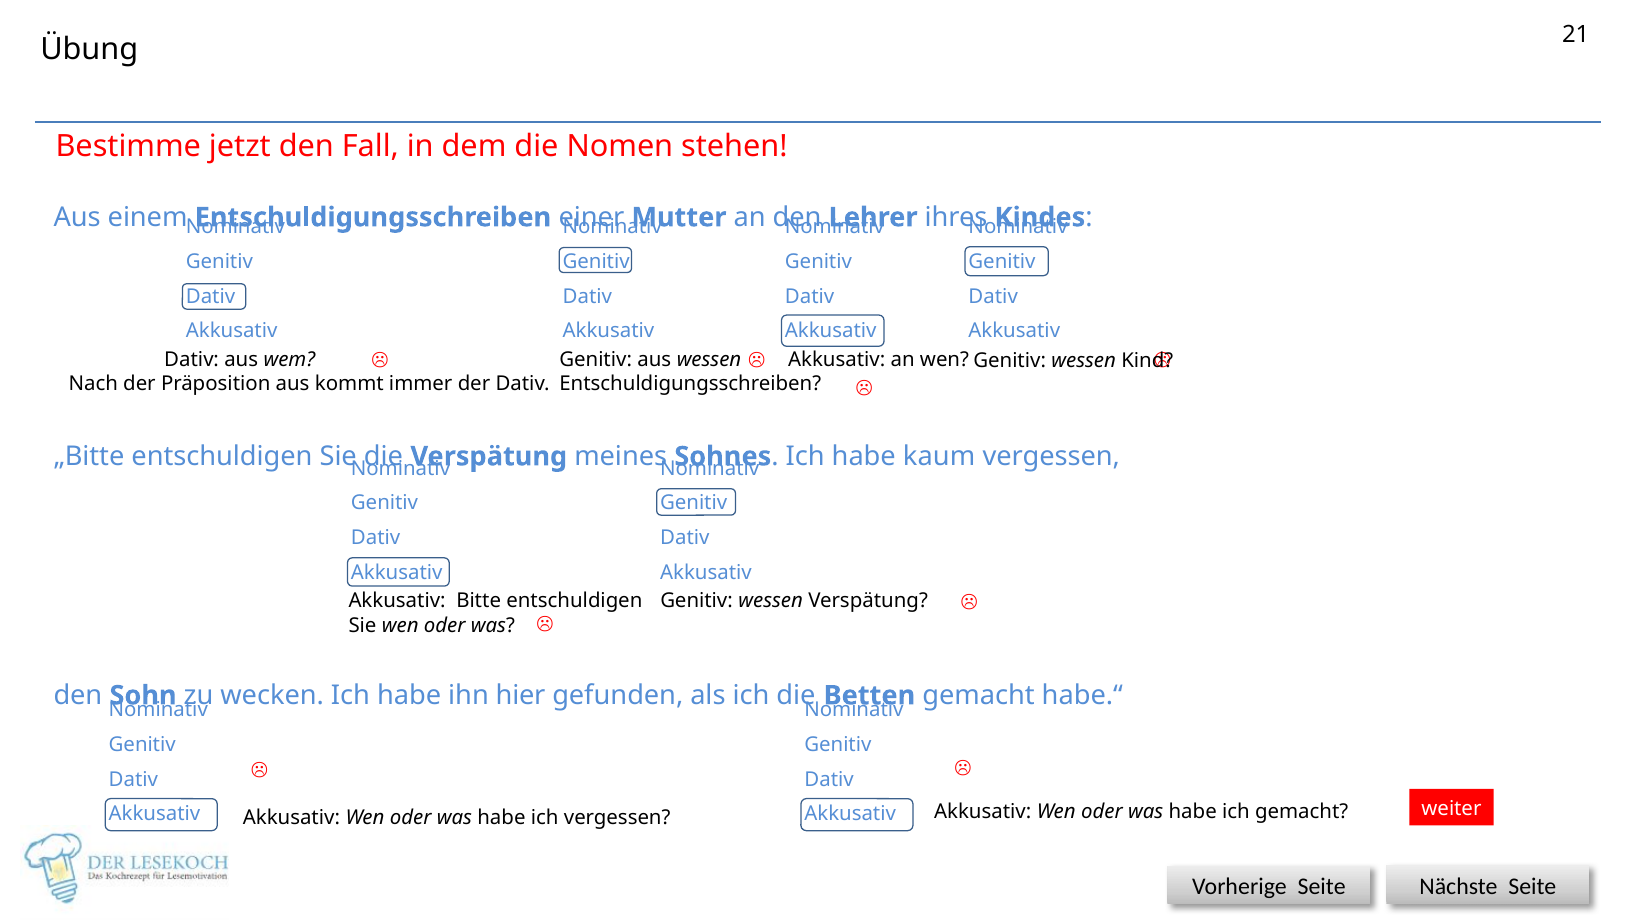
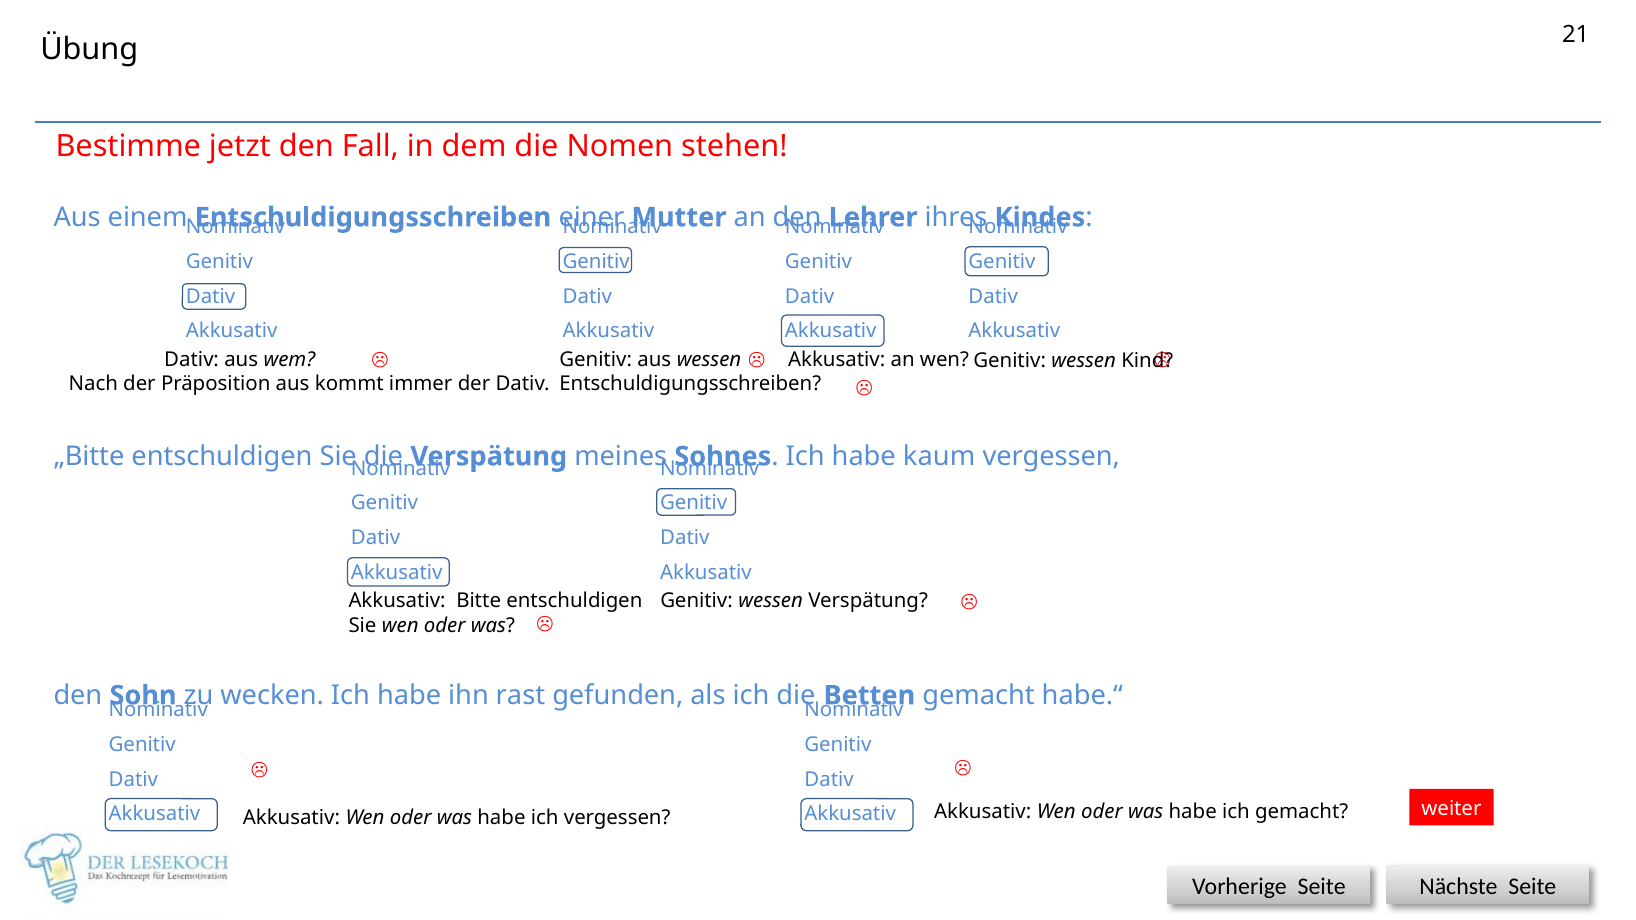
hier: hier -> rast (520, 696)
